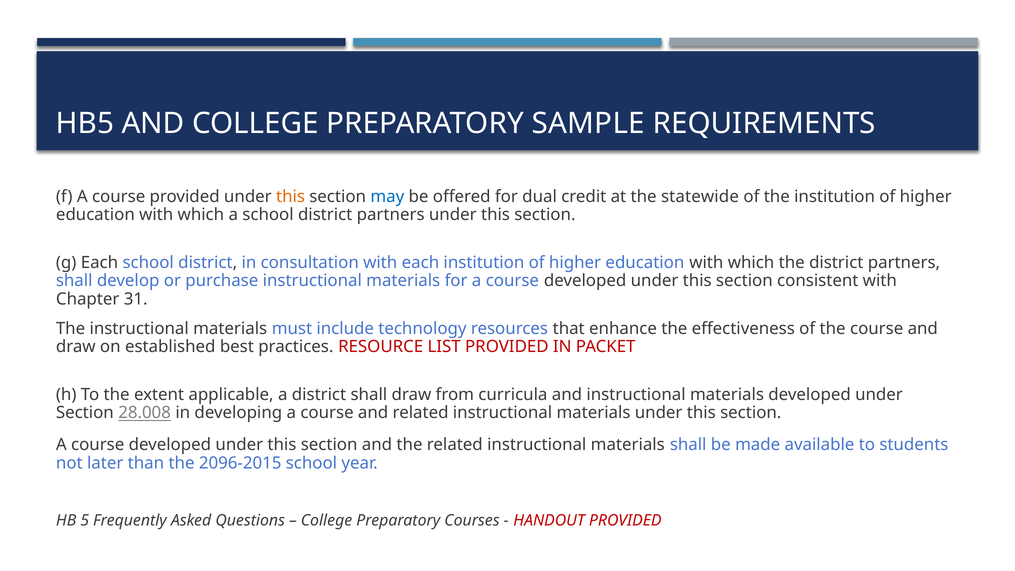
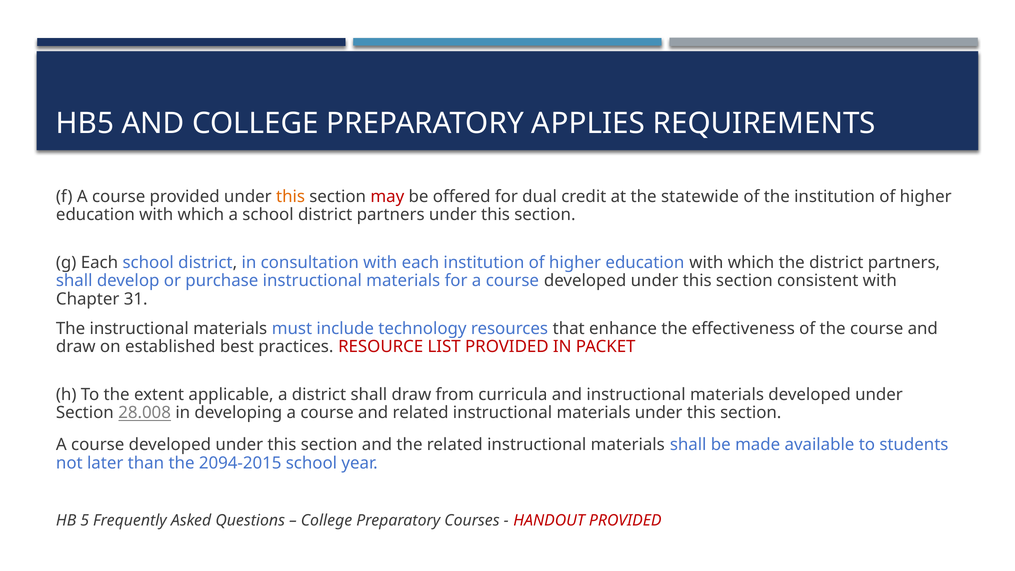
SAMPLE: SAMPLE -> APPLIES (588, 123)
may colour: blue -> red (387, 197)
2096-2015: 2096-2015 -> 2094-2015 (240, 463)
